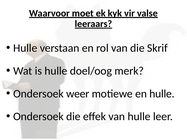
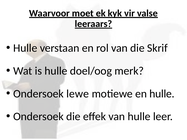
weer: weer -> lewe (78, 94)
